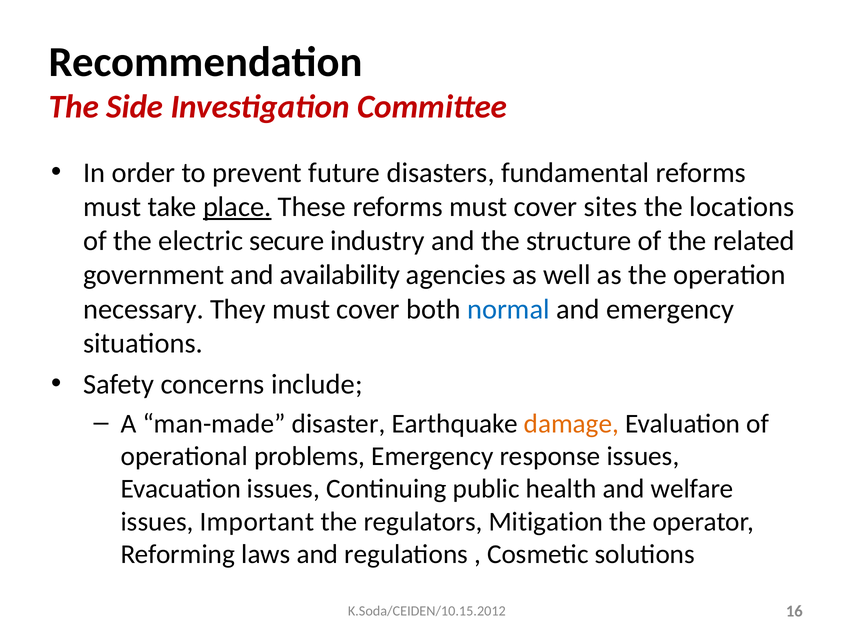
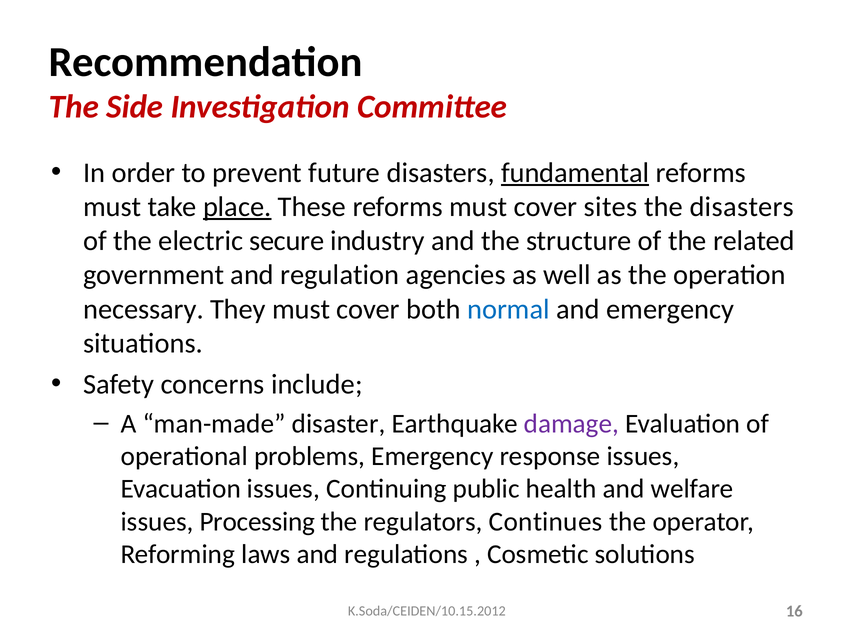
fundamental underline: none -> present (575, 173)
the locations: locations -> disasters (742, 207)
availability: availability -> regulation (340, 275)
damage colour: orange -> purple (571, 424)
Important: Important -> Processing (257, 522)
Mitigation: Mitigation -> Continues (546, 522)
